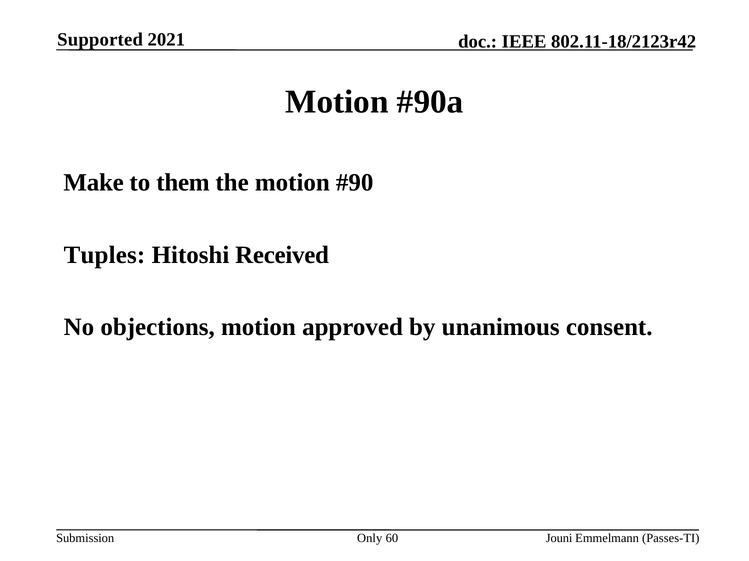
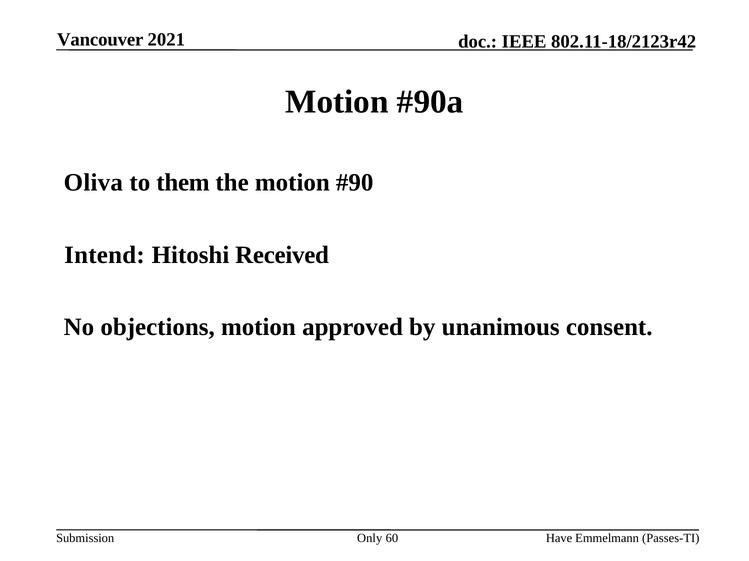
Supported: Supported -> Vancouver (100, 40)
Make: Make -> Oliva (93, 183)
Tuples: Tuples -> Intend (104, 255)
Jouni: Jouni -> Have (559, 539)
